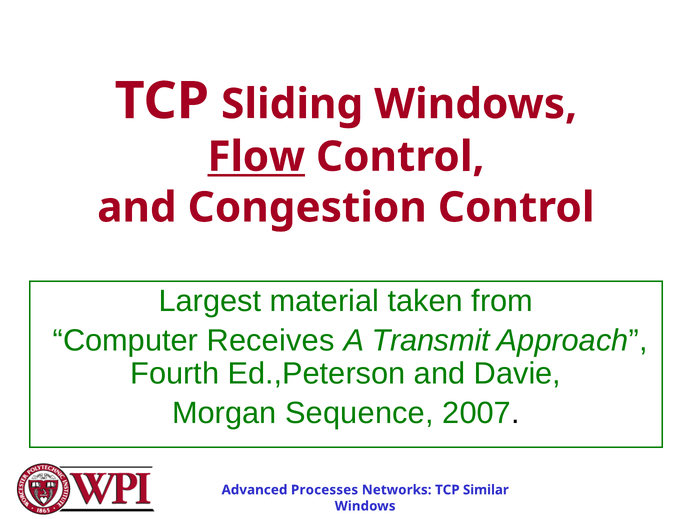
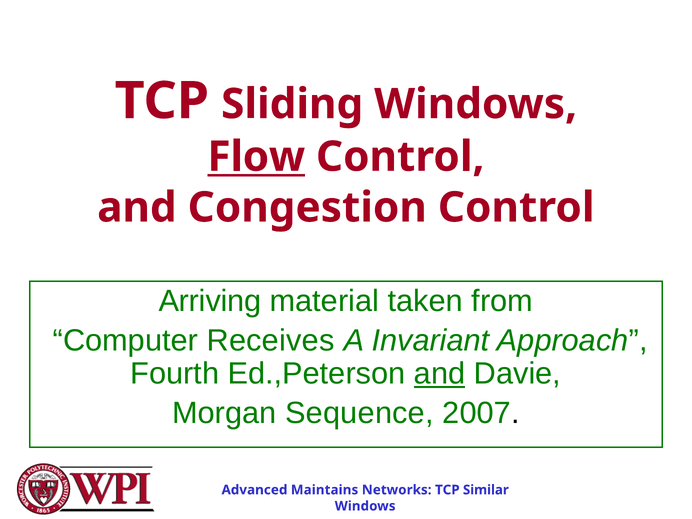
Largest: Largest -> Arriving (210, 301)
Transmit: Transmit -> Invariant (431, 341)
and underline: none -> present (440, 374)
Processes: Processes -> Maintains (325, 490)
